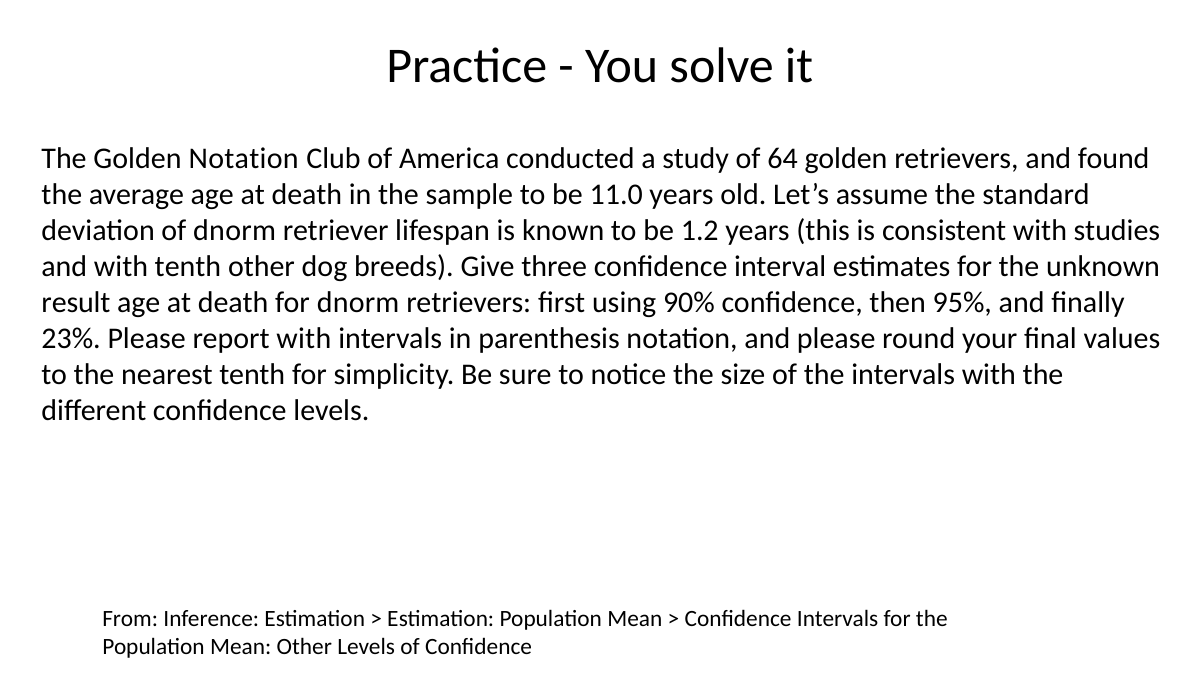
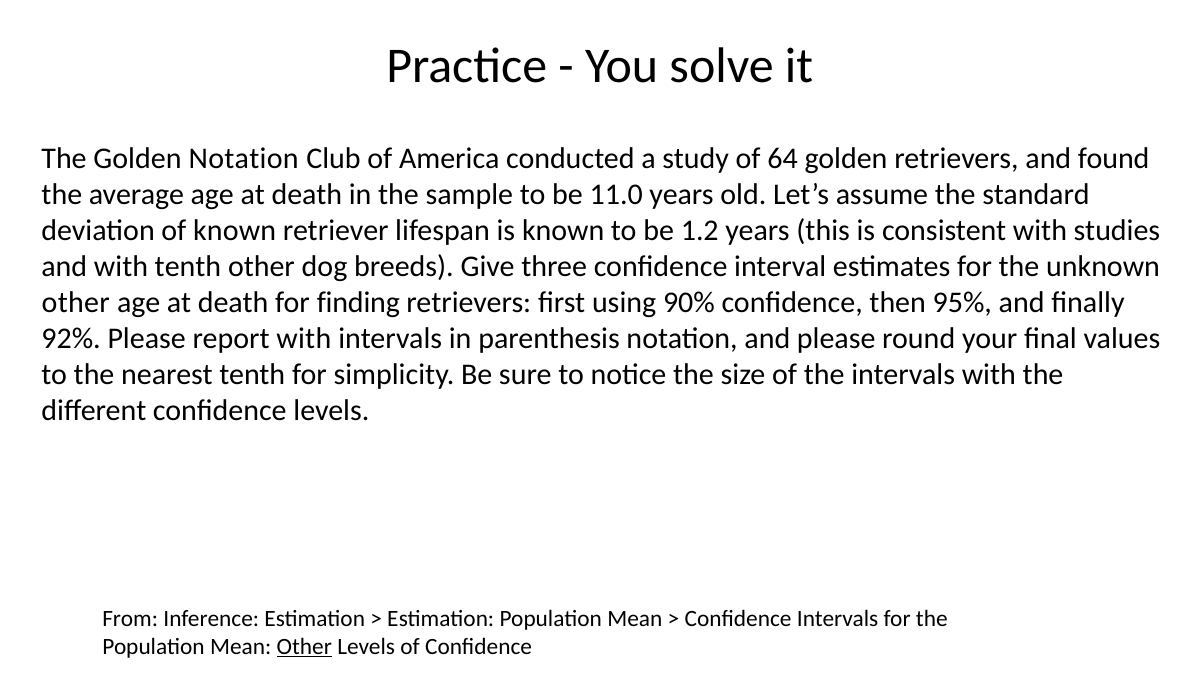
of dnorm: dnorm -> known (235, 230)
result: result -> other (76, 302)
for dnorm: dnorm -> finding (358, 302)
23%: 23% -> 92% (71, 338)
Other underline: none -> present (304, 646)
